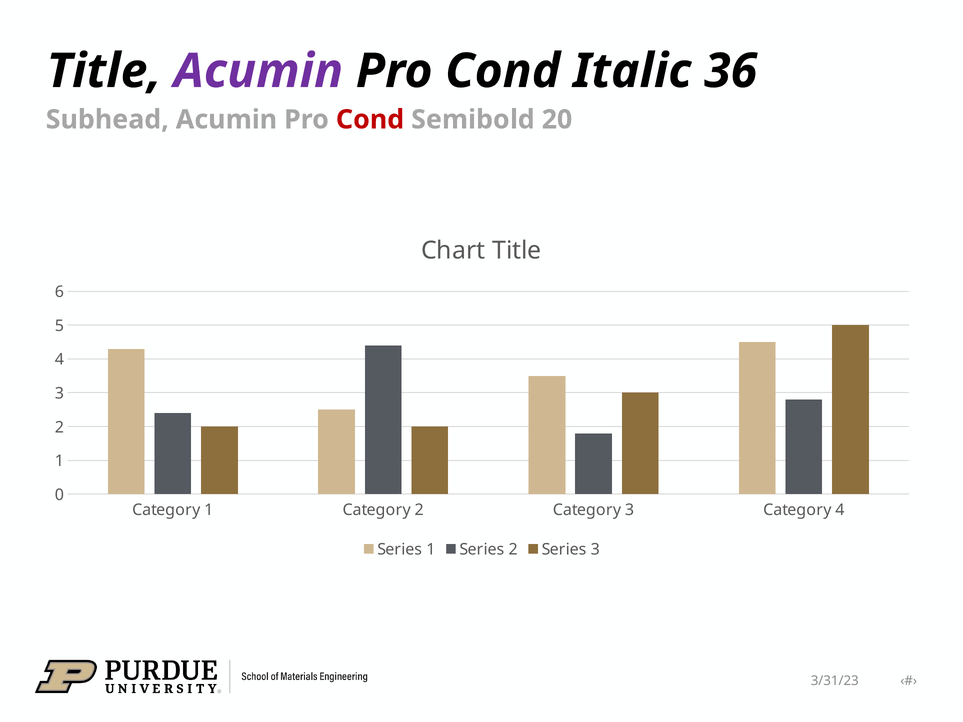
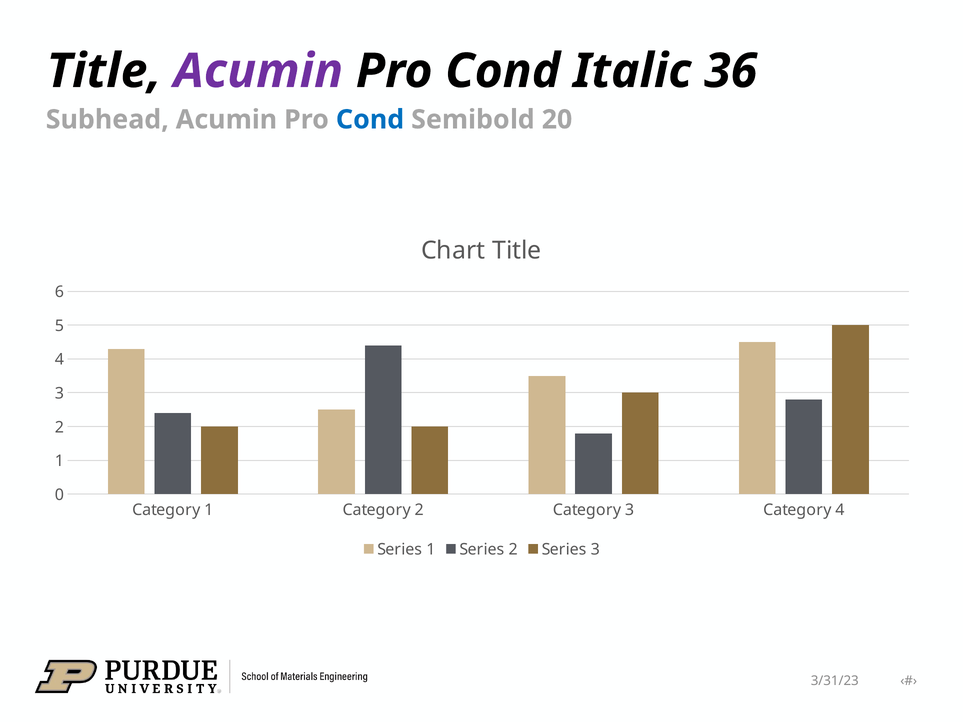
Cond colour: red -> blue (370, 120)
